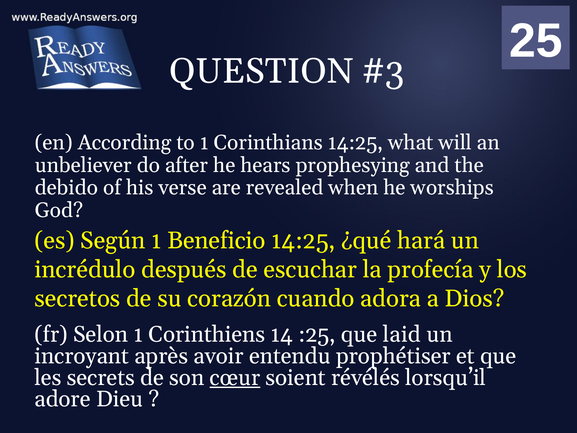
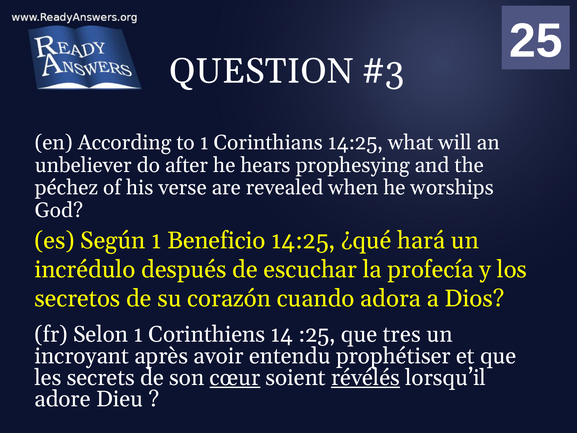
debido: debido -> péchez (66, 188)
laid: laid -> tres (402, 334)
révélés underline: none -> present (365, 377)
